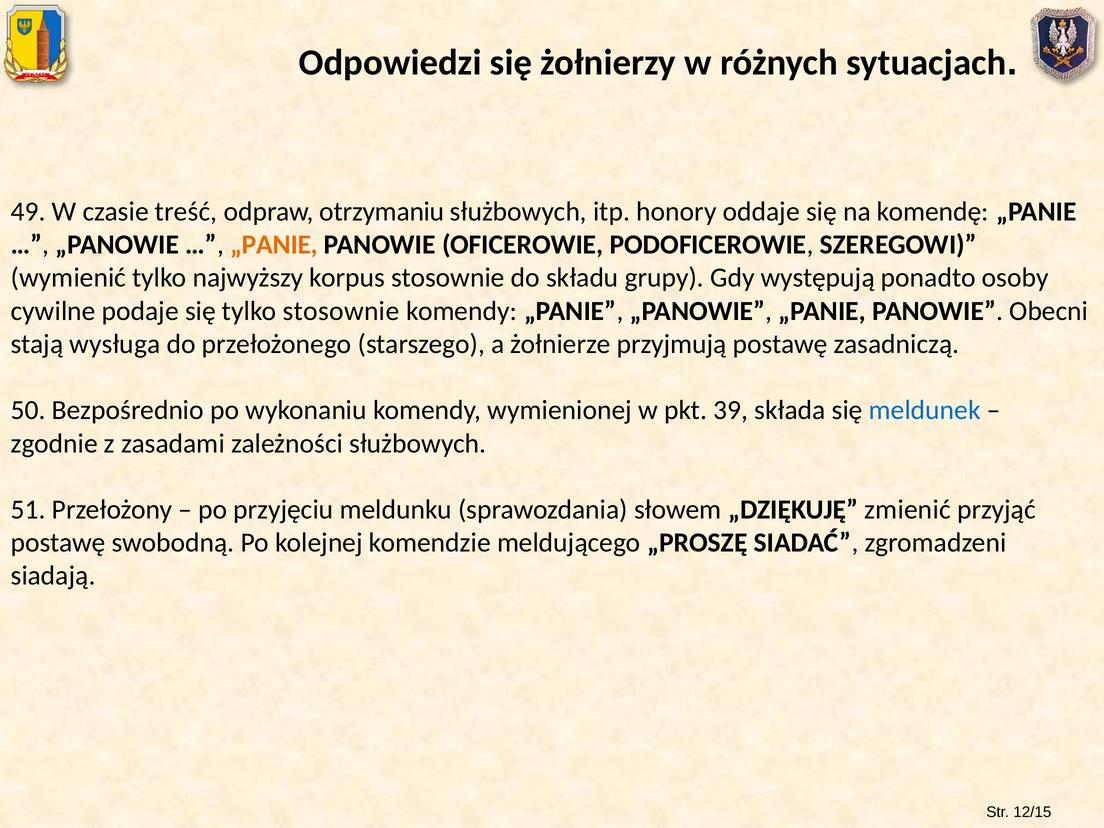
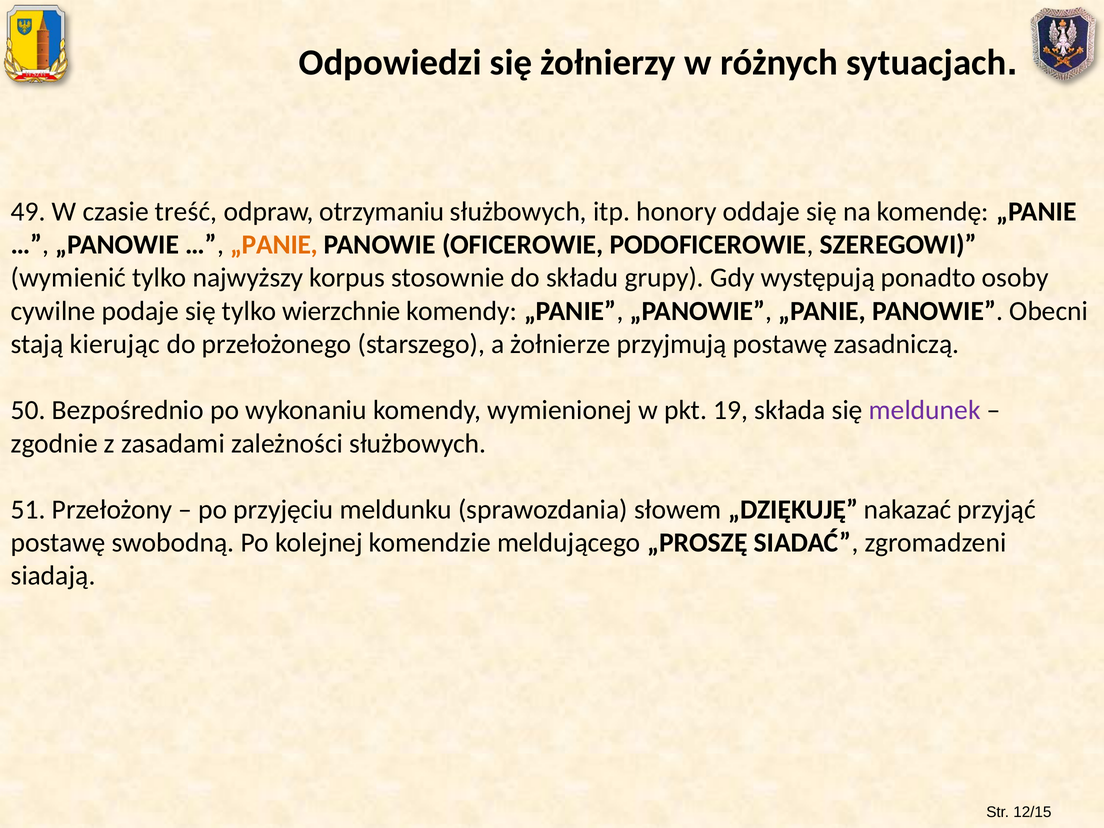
tylko stosownie: stosownie -> wierzchnie (341, 311)
wysługa: wysługa -> kierując (115, 344)
39: 39 -> 19 (731, 410)
meldunek colour: blue -> purple (925, 410)
zmienić: zmienić -> nakazać (908, 510)
